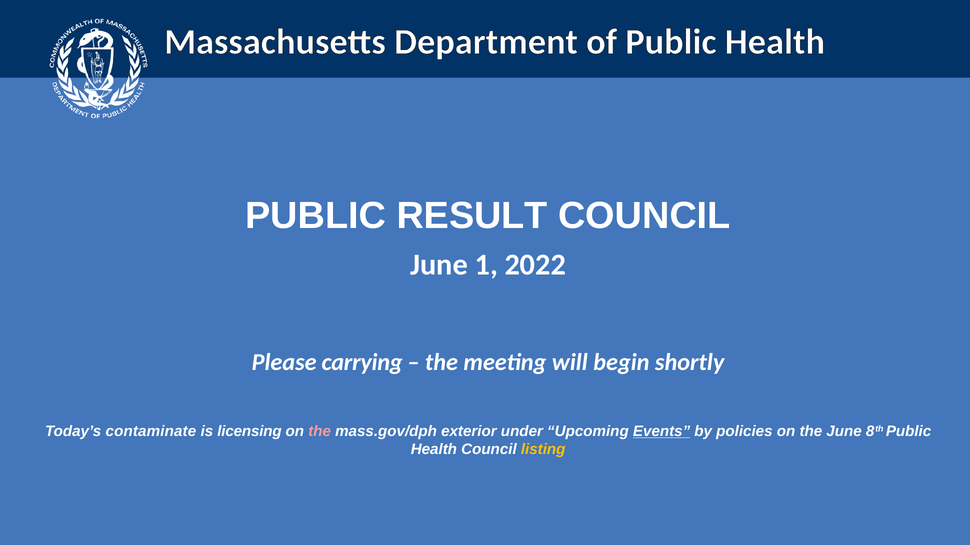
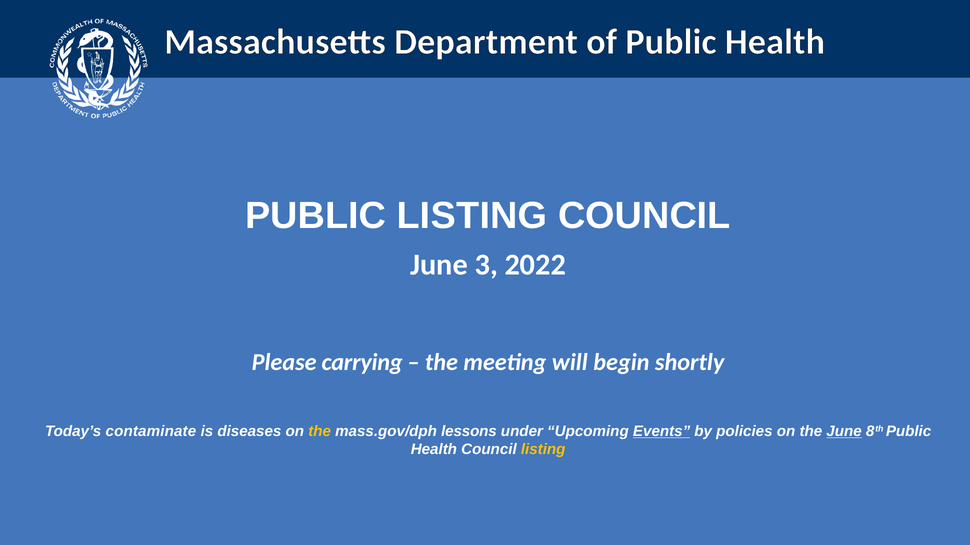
PUBLIC RESULT: RESULT -> LISTING (472, 216)
1: 1 -> 3 (486, 265)
licensing: licensing -> diseases (249, 432)
the colour: pink -> yellow (320, 432)
exterior: exterior -> lessons (469, 432)
June underline: none -> present (844, 432)
